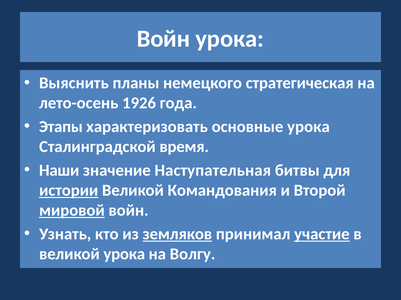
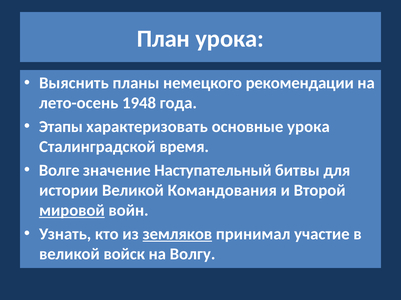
Войн: Войн -> План (163, 39)
стратегическая: стратегическая -> рекомендации (300, 83)
1926: 1926 -> 1948 (139, 103)
Наши: Наши -> Волге (59, 171)
Наступательная: Наступательная -> Наступательный (213, 171)
истории underline: present -> none (69, 191)
участие underline: present -> none (322, 234)
великой урока: урока -> войск (124, 254)
